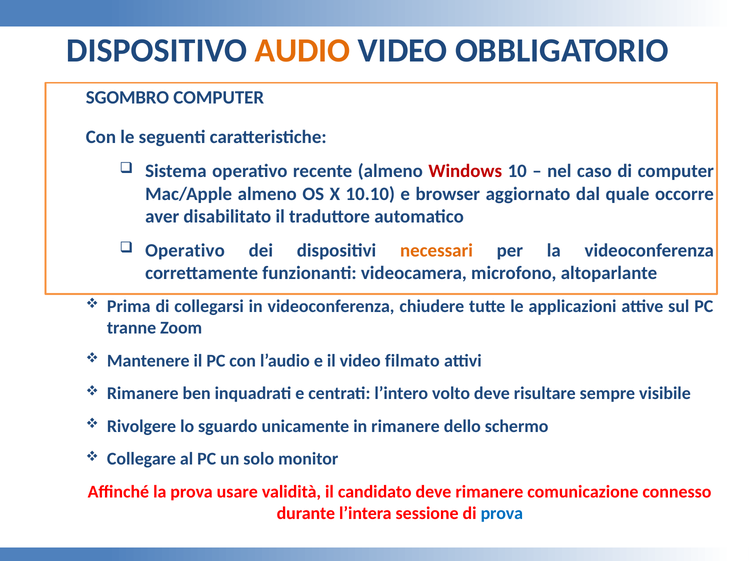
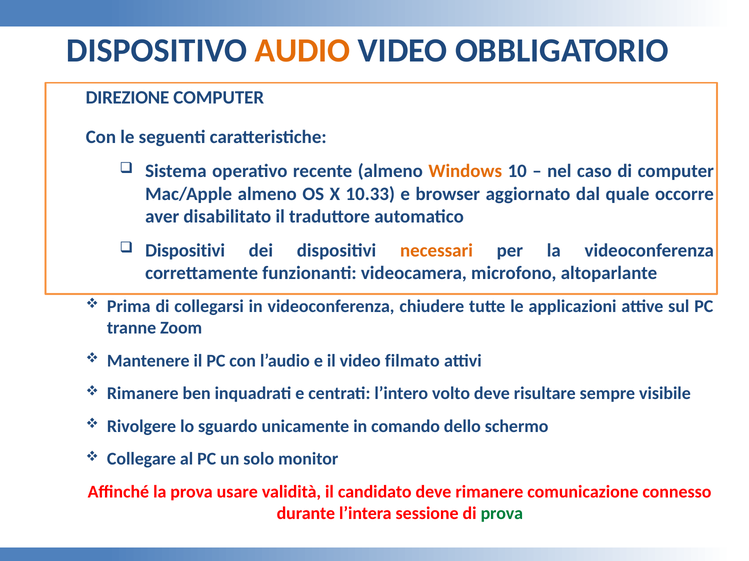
SGOMBRO: SGOMBRO -> DIREZIONE (127, 97)
Windows colour: red -> orange (465, 171)
10.10: 10.10 -> 10.33 (370, 194)
Operativo: Operativo -> Dispositivi (185, 251)
in rimanere: rimanere -> comando (406, 427)
prova colour: blue -> green (502, 514)
